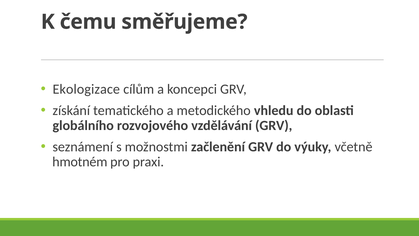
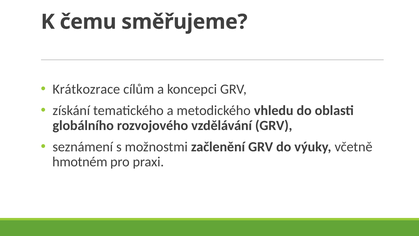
Ekologizace: Ekologizace -> Krátkozrace (86, 89)
